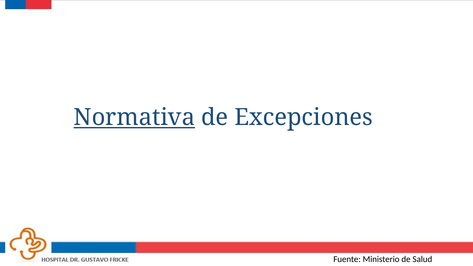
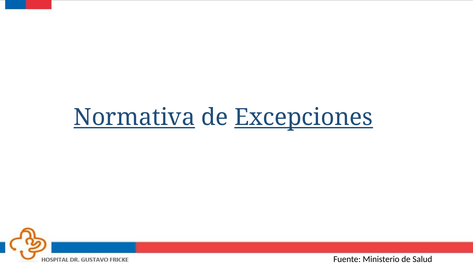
Excepciones underline: none -> present (304, 117)
